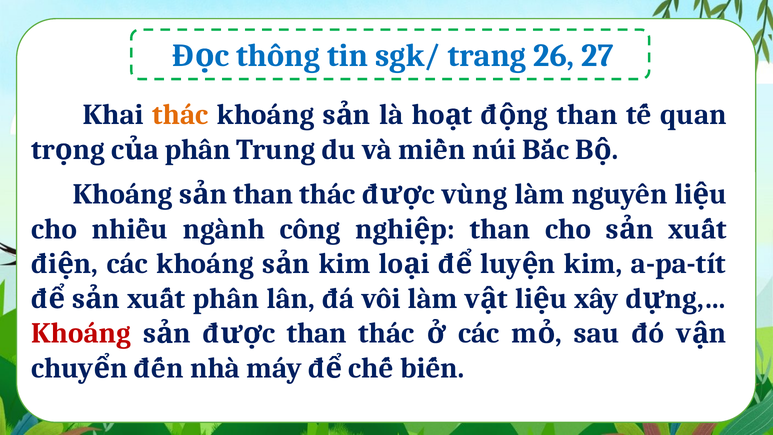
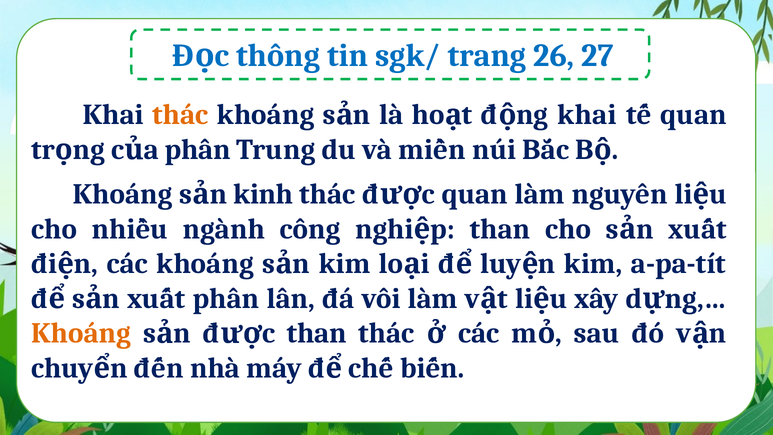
than: than -> khai (587, 115)
than: than -> kinh (263, 194)
vùng: vùng -> quan (475, 194)
Khoáng colour: red -> orange (81, 333)
